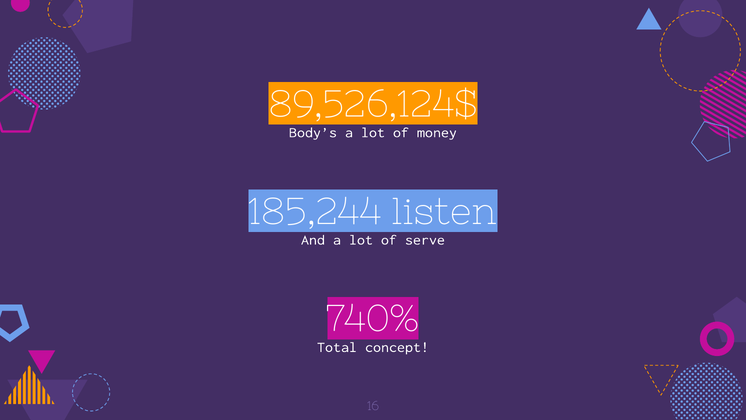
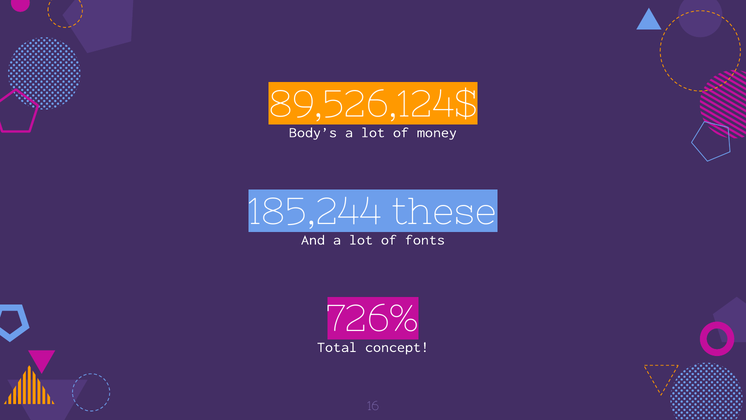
listen: listen -> these (444, 212)
serve: serve -> fonts (425, 240)
740%: 740% -> 726% (373, 319)
